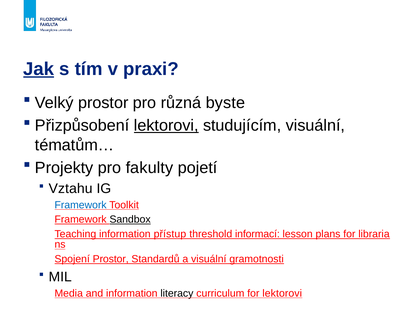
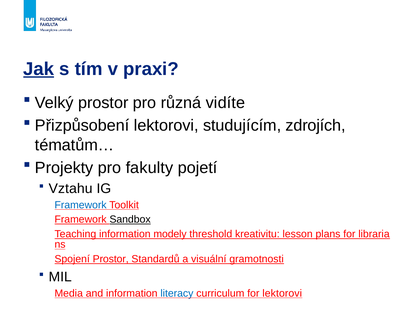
byste: byste -> vidíte (225, 103)
lektorovi underline: present -> none (166, 126)
studujícím visuální: visuální -> zdrojích (316, 126)
přístup: přístup -> modely (170, 234)
informací: informací -> kreativitu (257, 234)
literacy colour: black -> blue (177, 293)
